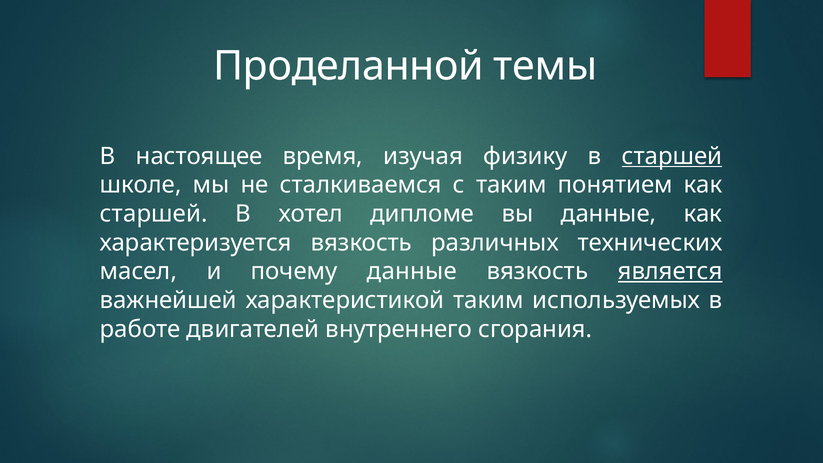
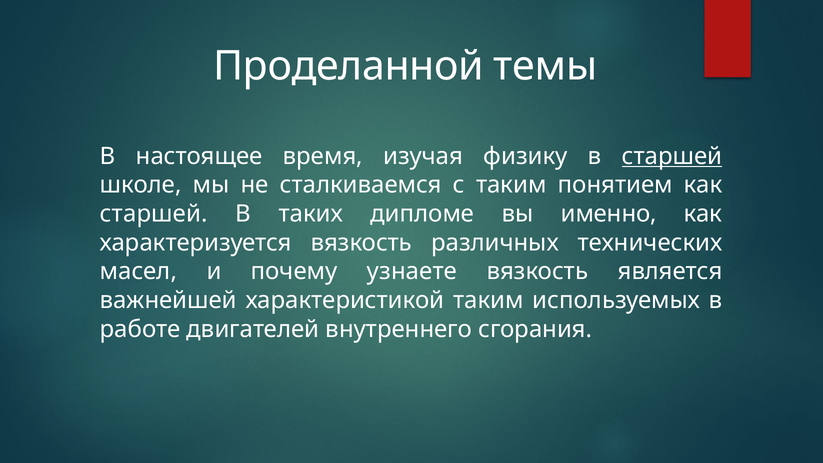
хотел: хотел -> таких (311, 214)
вы данные: данные -> именно (609, 214)
почему данные: данные -> узнаете (412, 271)
является underline: present -> none (670, 271)
